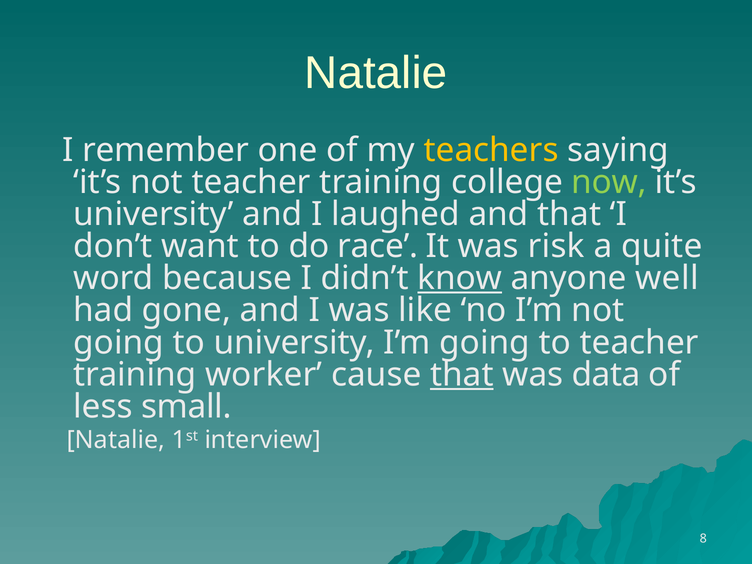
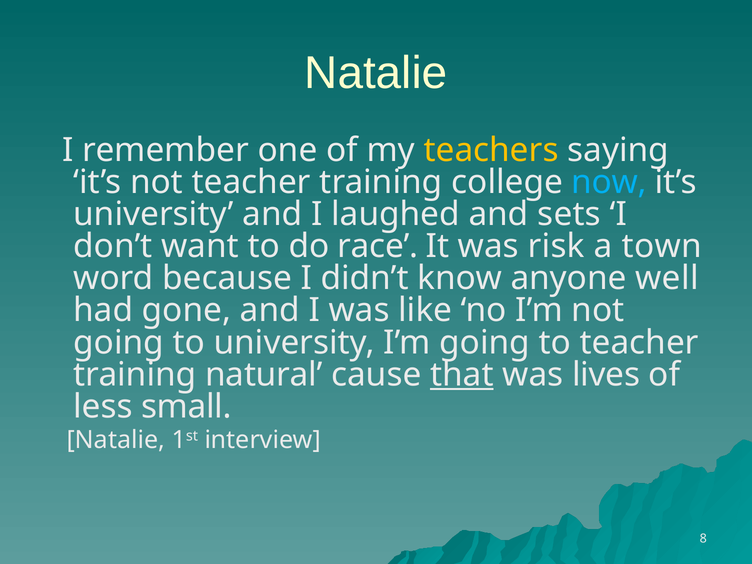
now colour: light green -> light blue (609, 182)
and that: that -> sets (569, 214)
quite: quite -> town (662, 246)
know underline: present -> none (460, 278)
worker: worker -> natural (264, 375)
data: data -> lives (606, 375)
